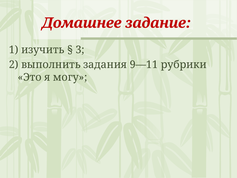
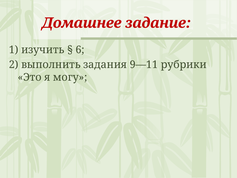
3: 3 -> 6 (80, 50)
